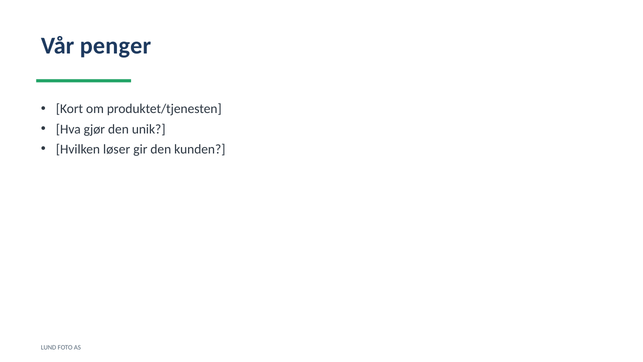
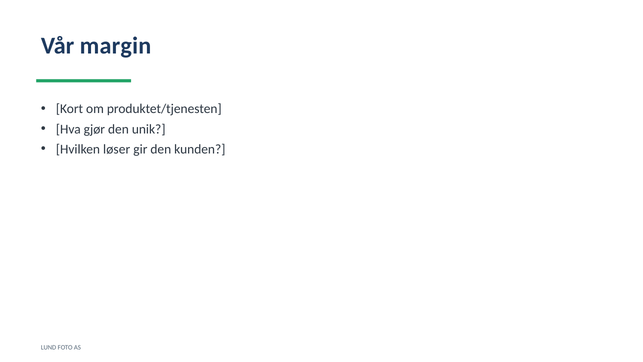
penger: penger -> margin (115, 46)
